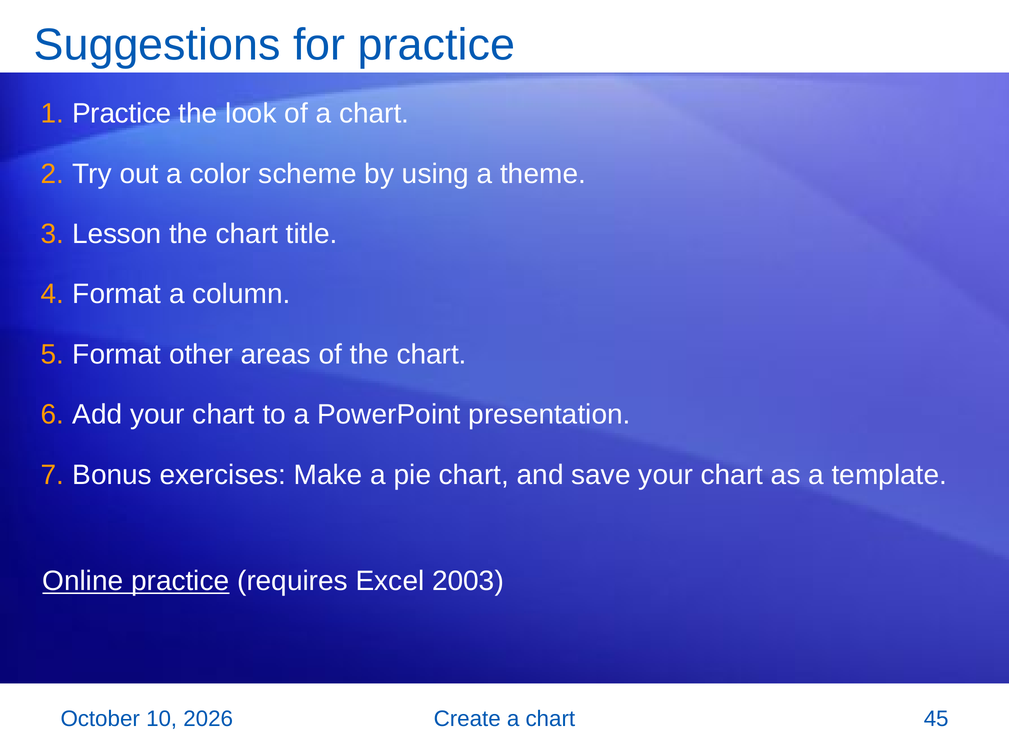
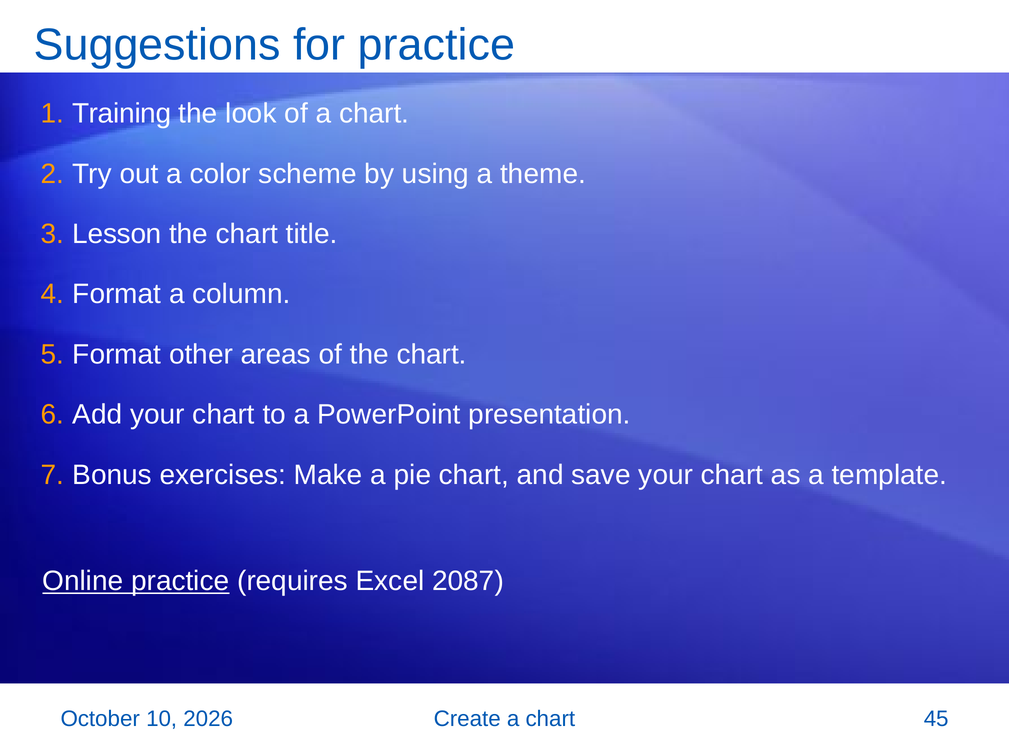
Practice: Practice -> Training (122, 114)
2003: 2003 -> 2087 (468, 582)
